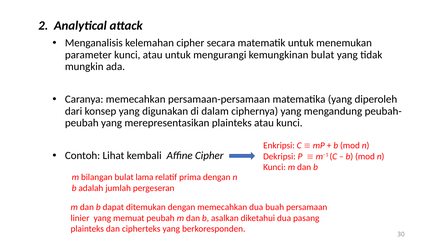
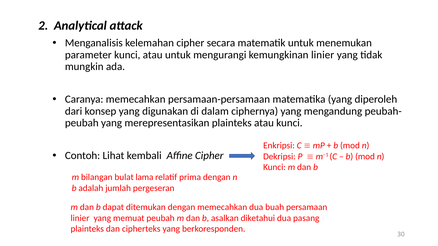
kemungkinan bulat: bulat -> linier (323, 55)
